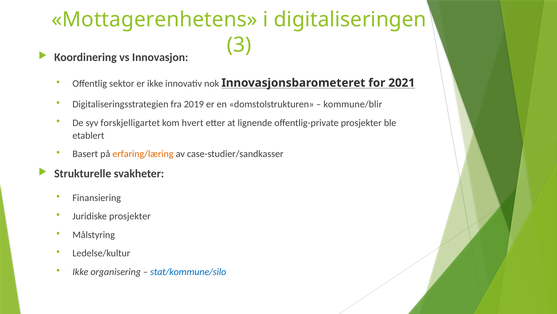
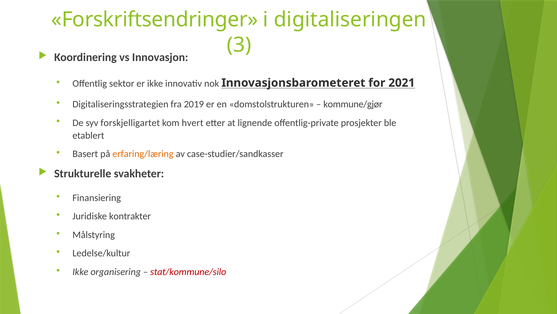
Mottagerenhetens: Mottagerenhetens -> Forskriftsendringer (155, 20)
kommune/blir: kommune/blir -> kommune/gjør (353, 104)
Juridiske prosjekter: prosjekter -> kontrakter (130, 216)
stat/kommune/silo colour: blue -> red (188, 271)
